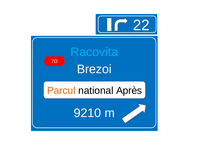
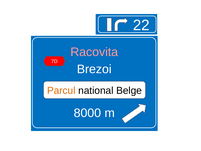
Racovita colour: light blue -> pink (94, 52)
Après: Après -> Belge (129, 90)
9210: 9210 -> 8000 (87, 113)
